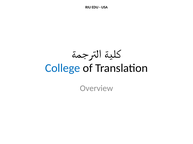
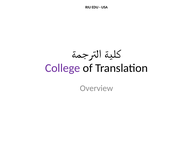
College colour: blue -> purple (63, 68)
